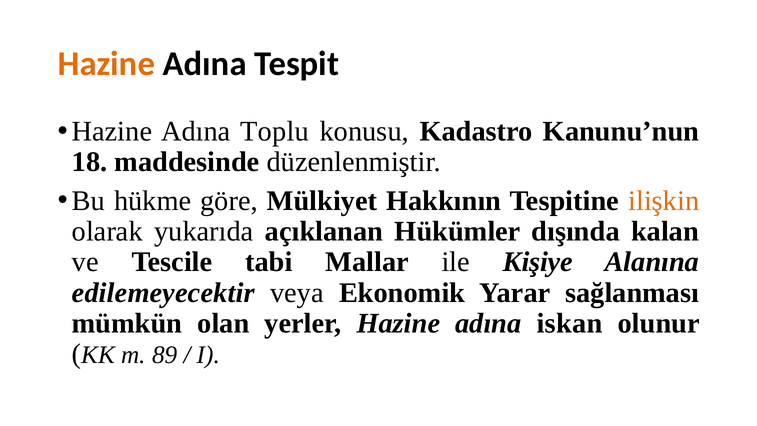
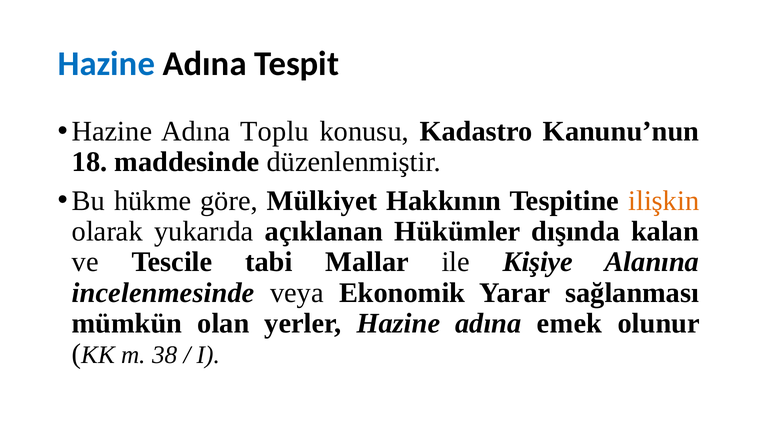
Hazine colour: orange -> blue (106, 64)
edilemeyecektir: edilemeyecektir -> incelenmesinde (163, 293)
iskan: iskan -> emek (569, 323)
89: 89 -> 38 (165, 355)
